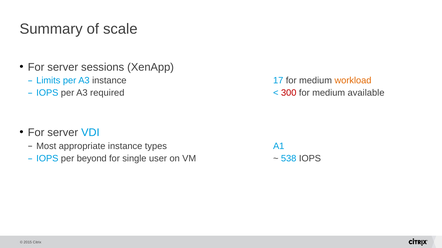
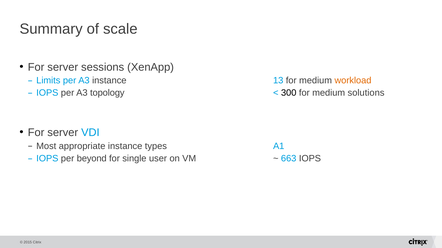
17: 17 -> 13 (278, 81)
required: required -> topology (107, 93)
300 colour: red -> black (289, 93)
available: available -> solutions (366, 93)
538: 538 -> 663 (289, 159)
